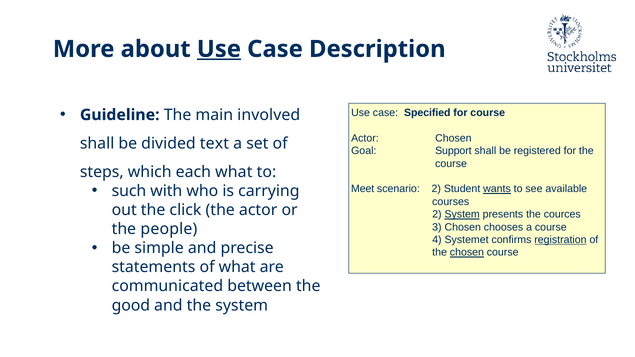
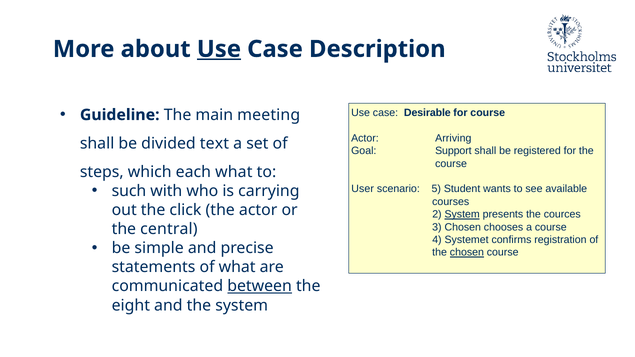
involved: involved -> meeting (269, 115)
Specified: Specified -> Desirable (427, 113)
Actor Chosen: Chosen -> Arriving (453, 138)
Meet: Meet -> User (363, 189)
scenario 2: 2 -> 5 (436, 189)
wants underline: present -> none (497, 189)
people: people -> central (169, 229)
registration underline: present -> none (560, 240)
between underline: none -> present (260, 286)
good: good -> eight (131, 305)
